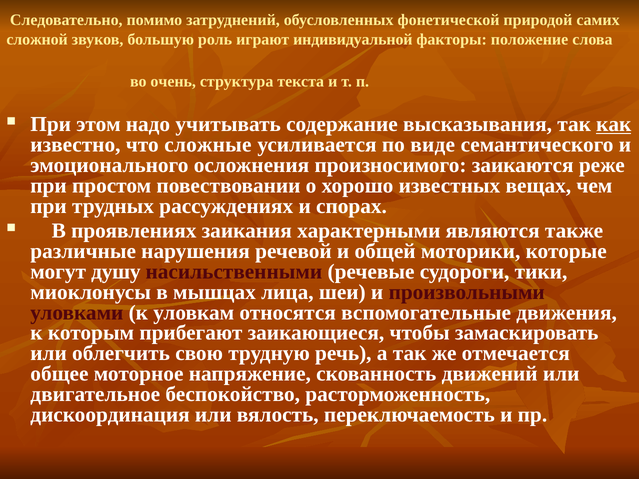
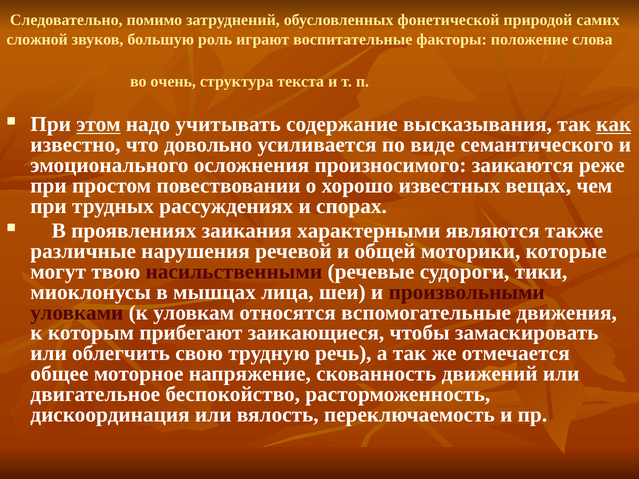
индивидуальной: индивидуальной -> воспитательные (353, 39)
этом underline: none -> present (99, 124)
сложные: сложные -> довольно (208, 145)
душу: душу -> твою (116, 272)
